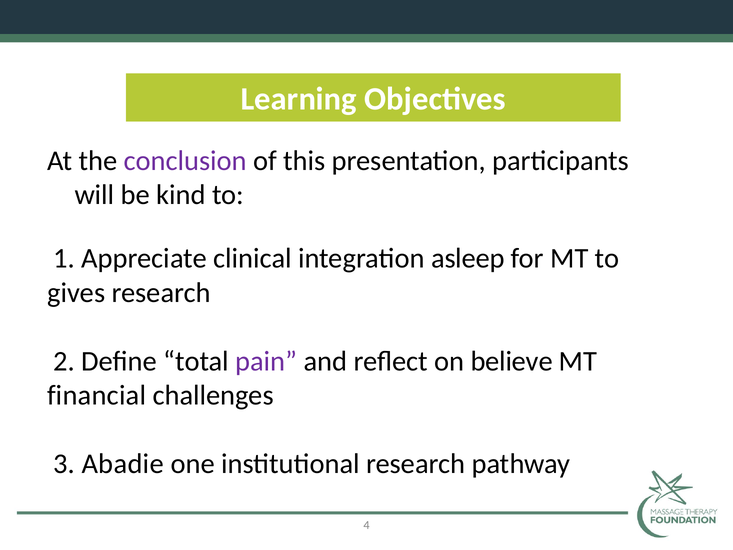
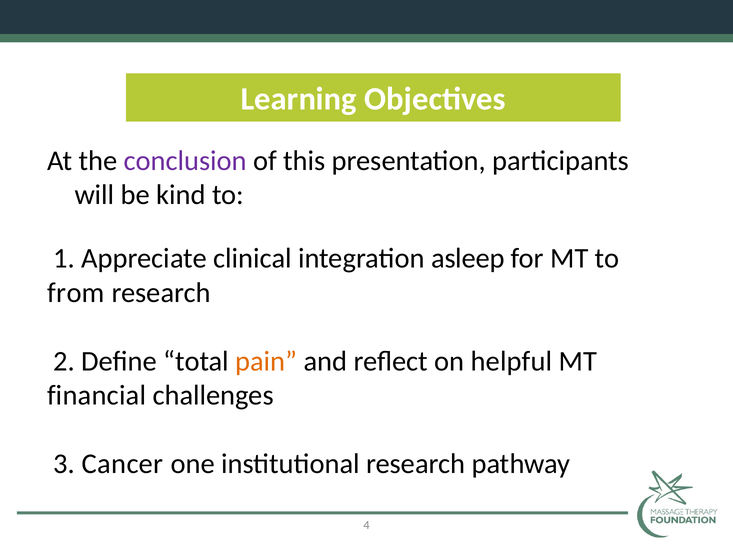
gives: gives -> from (76, 293)
pain colour: purple -> orange (266, 361)
believe: believe -> helpful (511, 361)
Abadie: Abadie -> Cancer (123, 464)
